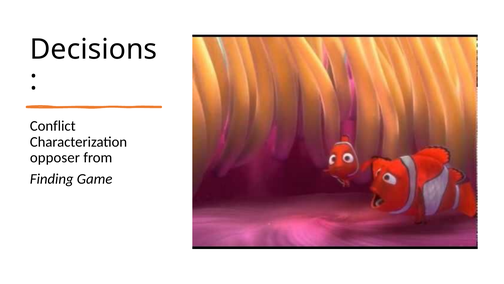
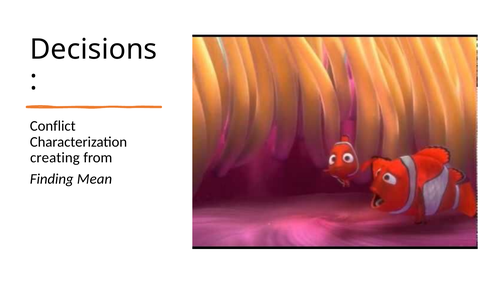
opposer: opposer -> creating (55, 157)
Game: Game -> Mean (95, 179)
